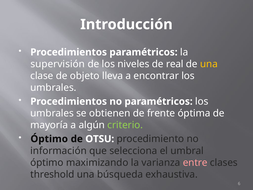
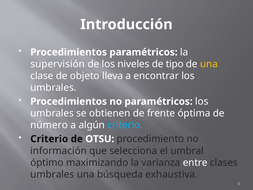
real: real -> tipo (175, 64)
mayoría: mayoría -> número (49, 125)
criterio colour: light green -> light blue (125, 125)
Óptimo: Óptimo -> Criterio (49, 139)
entre colour: pink -> white (195, 162)
threshold: threshold -> umbrales (52, 174)
